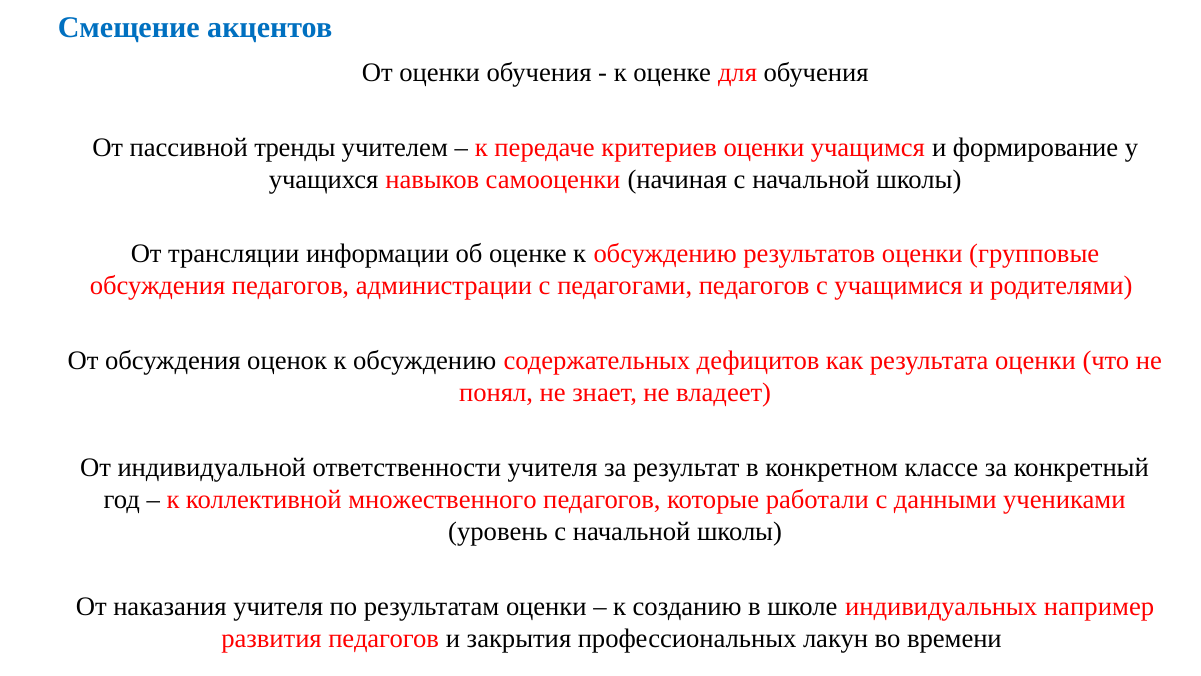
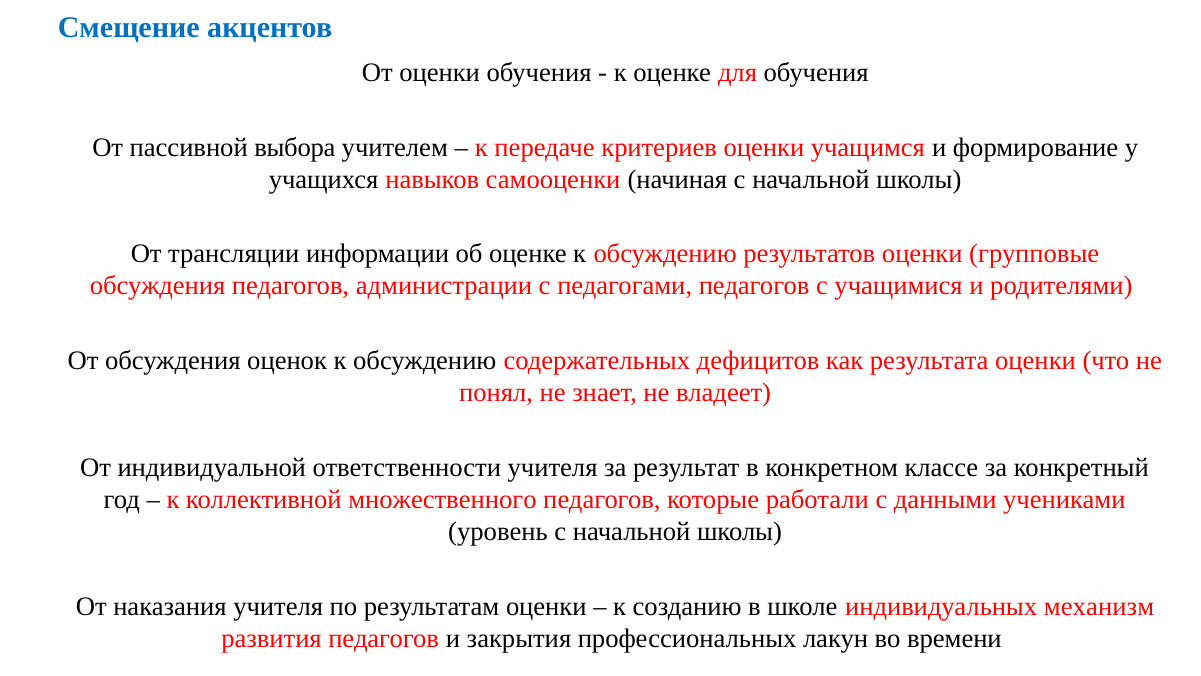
тренды: тренды -> выбора (295, 147)
например: например -> механизм (1099, 606)
